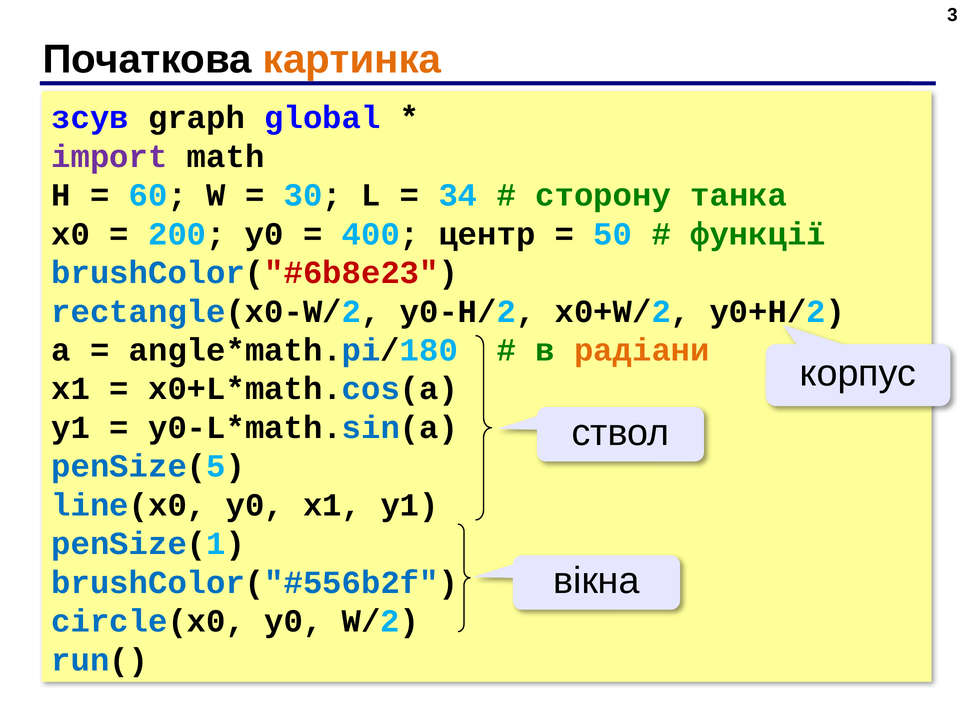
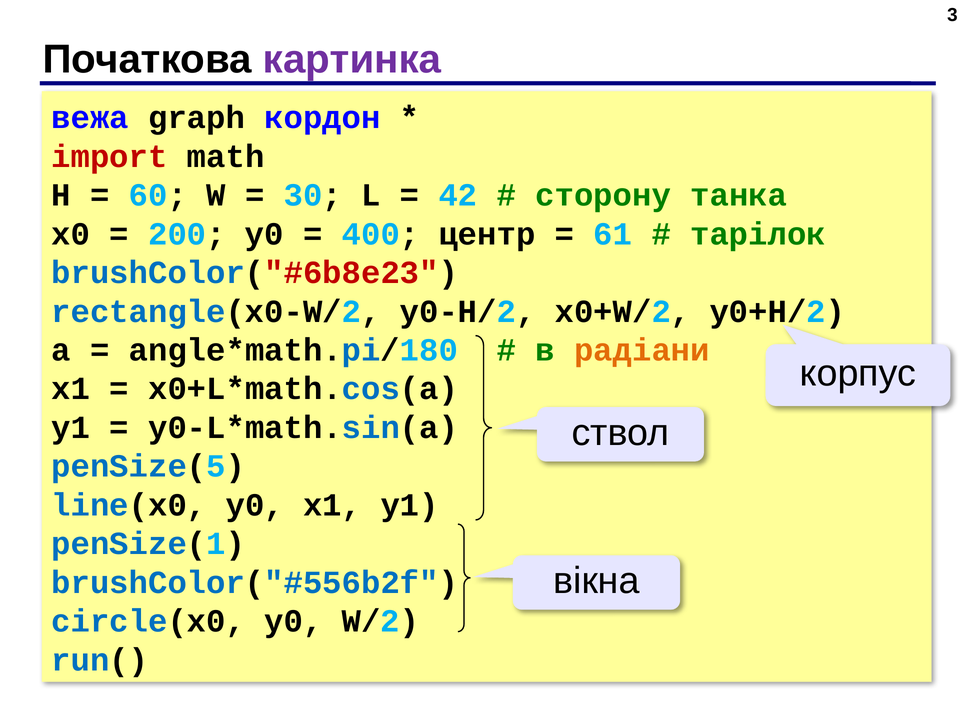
картинка colour: orange -> purple (352, 60)
зсув: зсув -> вежа (90, 118)
global: global -> кордон (322, 118)
import colour: purple -> red (109, 157)
34: 34 -> 42 (458, 195)
50: 50 -> 61 (613, 234)
функції: функції -> тарілок (758, 234)
